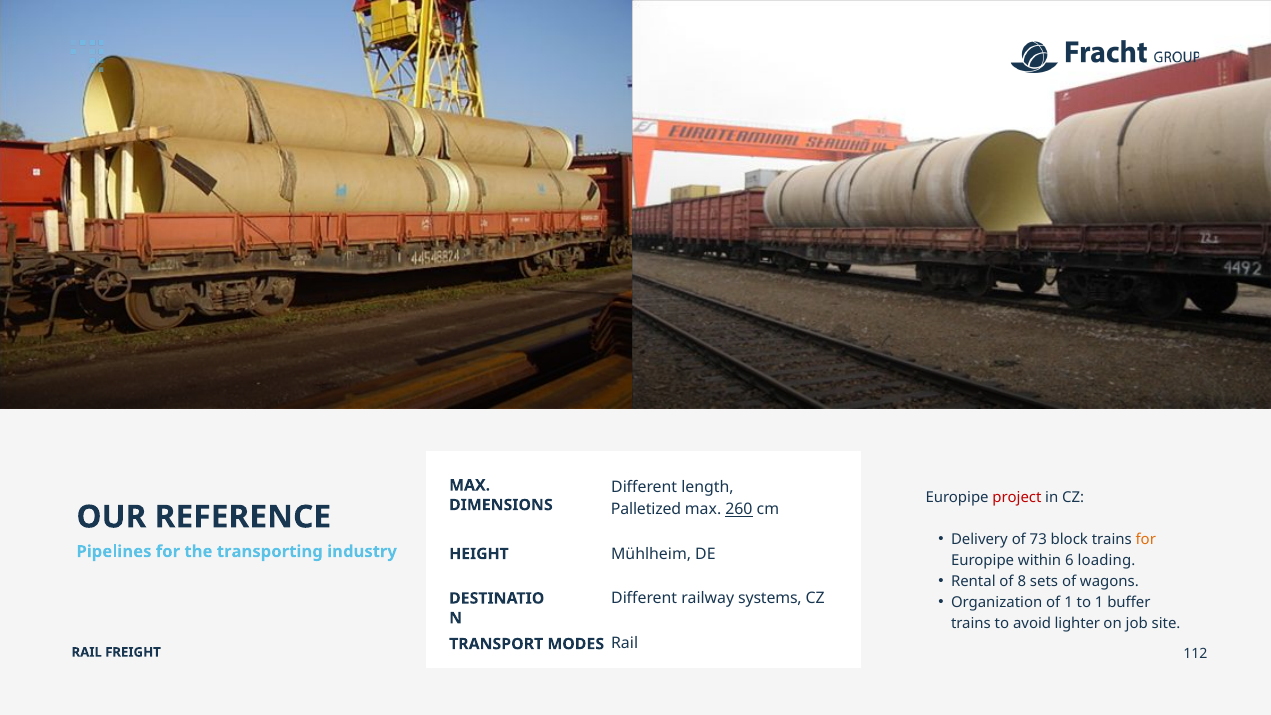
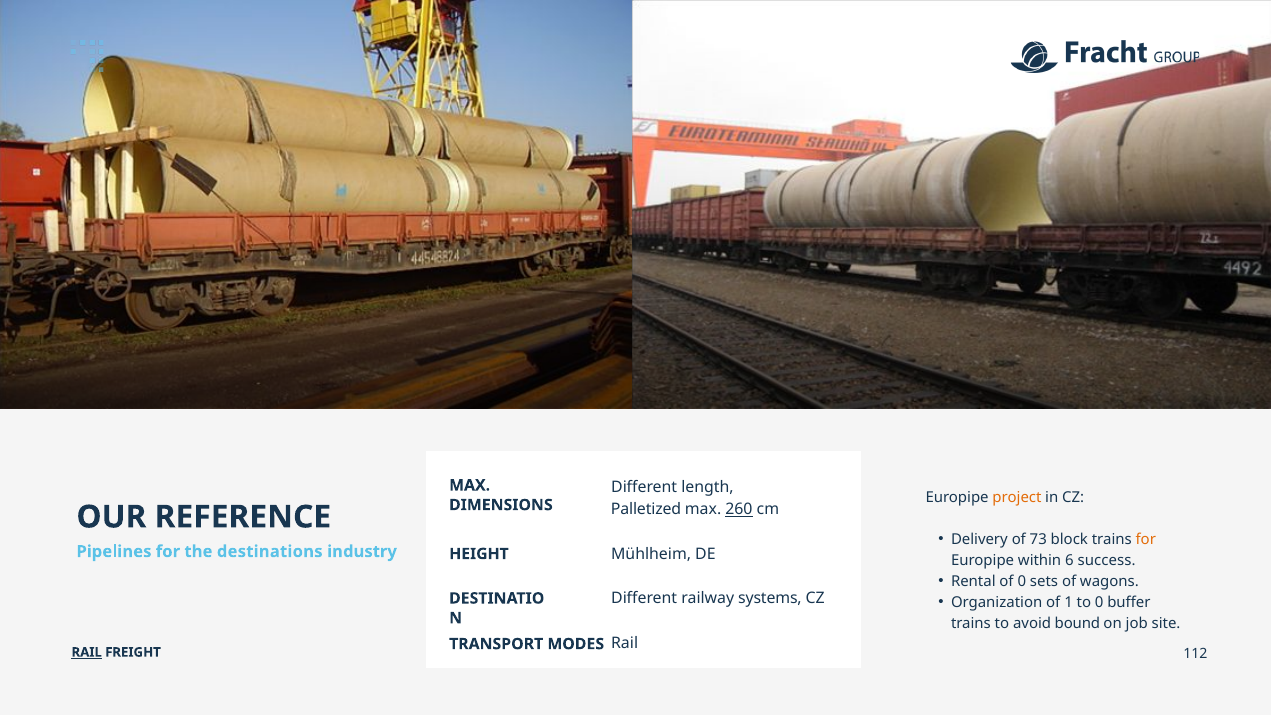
project colour: red -> orange (1017, 498)
transporting: transporting -> destinations (270, 551)
loading: loading -> success (1107, 561)
of 8: 8 -> 0 (1022, 582)
to 1: 1 -> 0 (1099, 603)
lighter: lighter -> bound (1077, 624)
RAIL underline: none -> present (87, 652)
